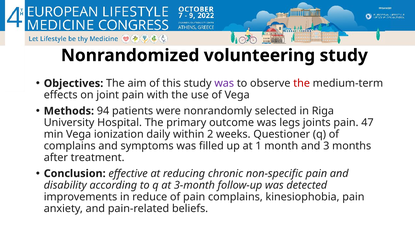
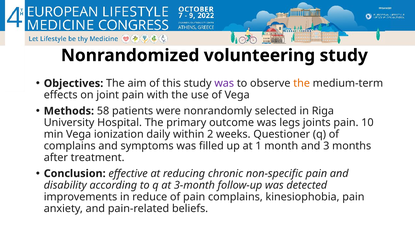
the colour: red -> orange (302, 84)
94: 94 -> 58 (103, 111)
47: 47 -> 10 (367, 123)
